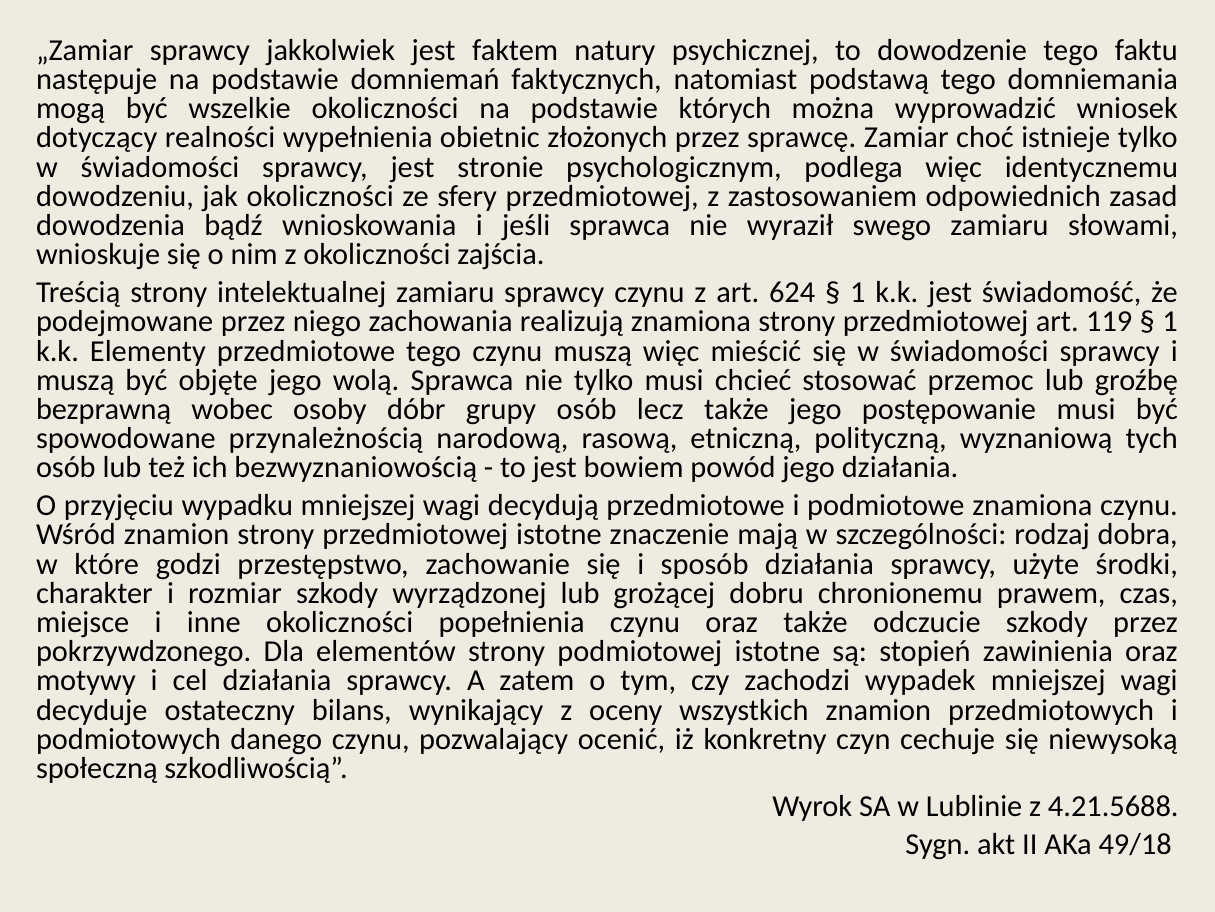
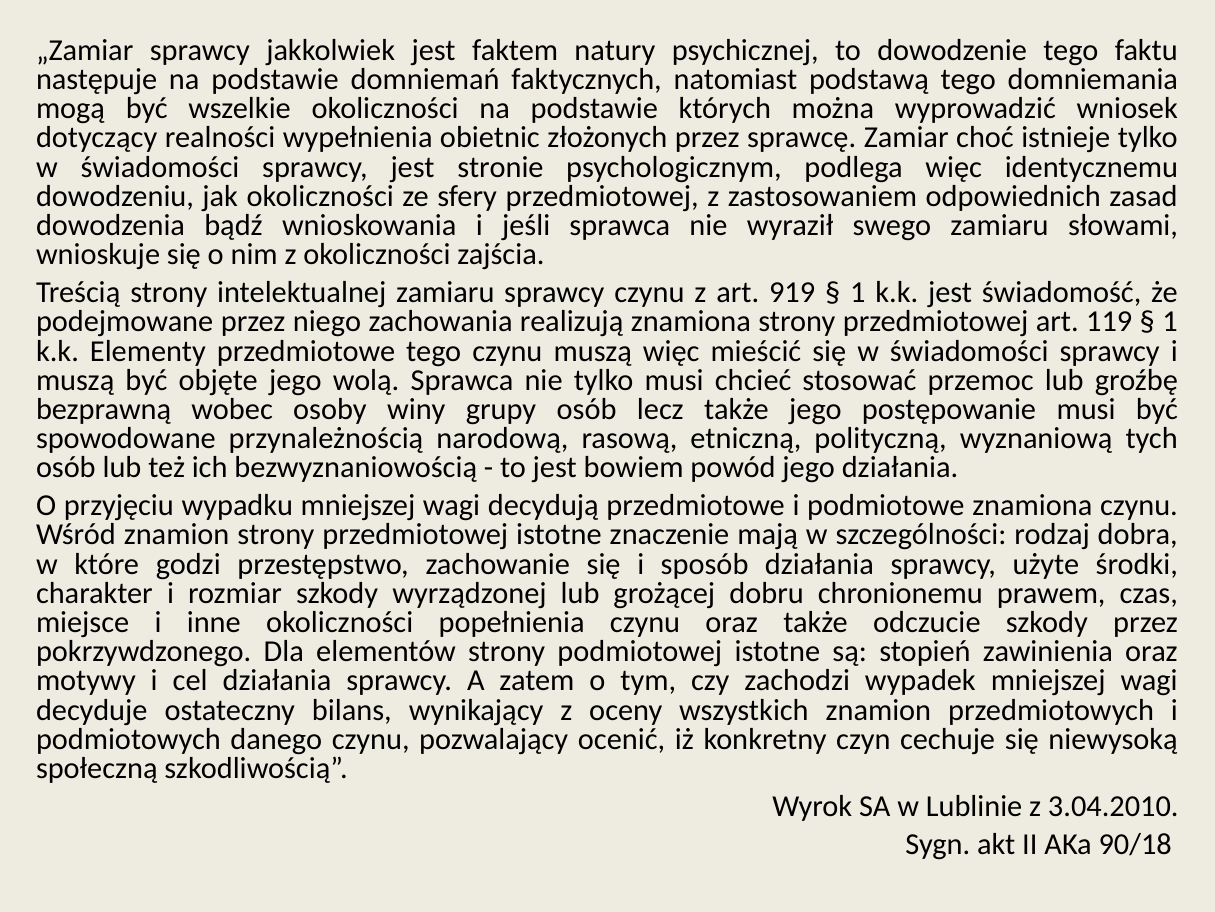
624: 624 -> 919 (792, 292)
dóbr: dóbr -> winy (416, 409)
4.21.5688: 4.21.5688 -> 3.04.2010 (1113, 806)
49/18: 49/18 -> 90/18 (1135, 843)
